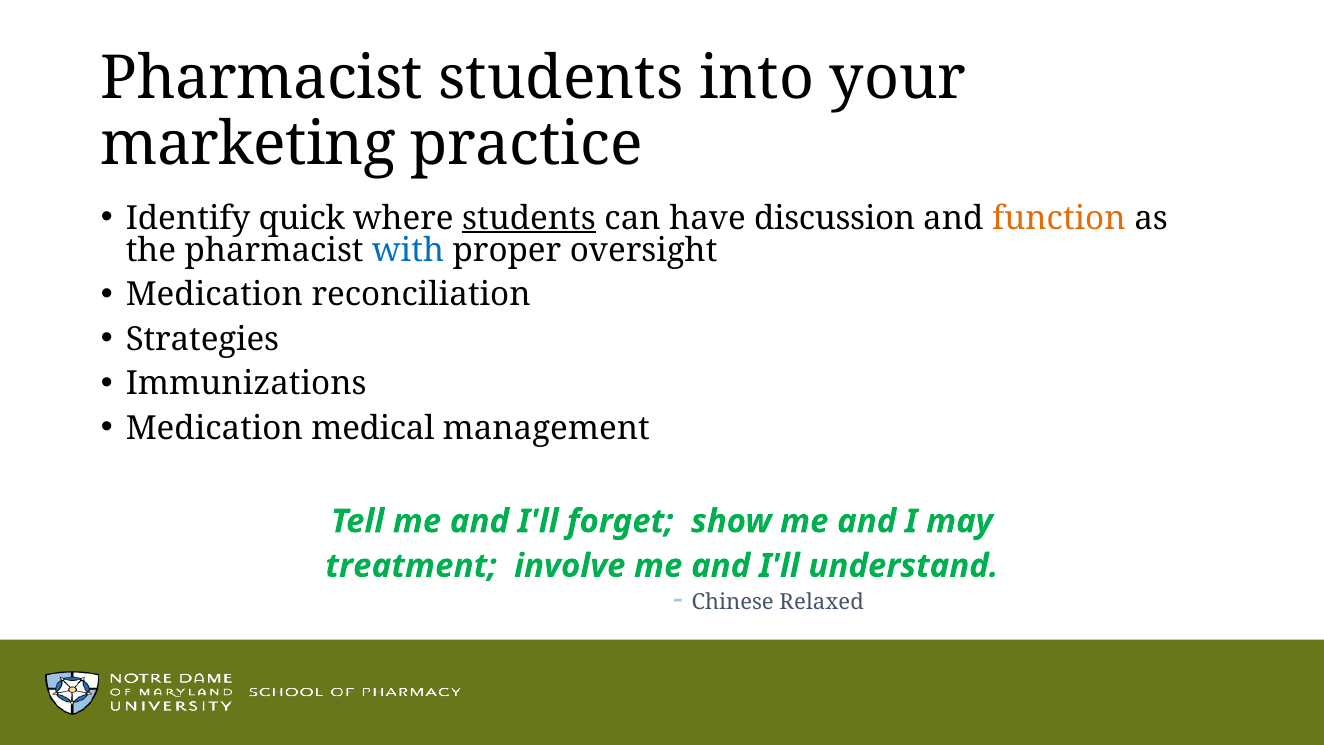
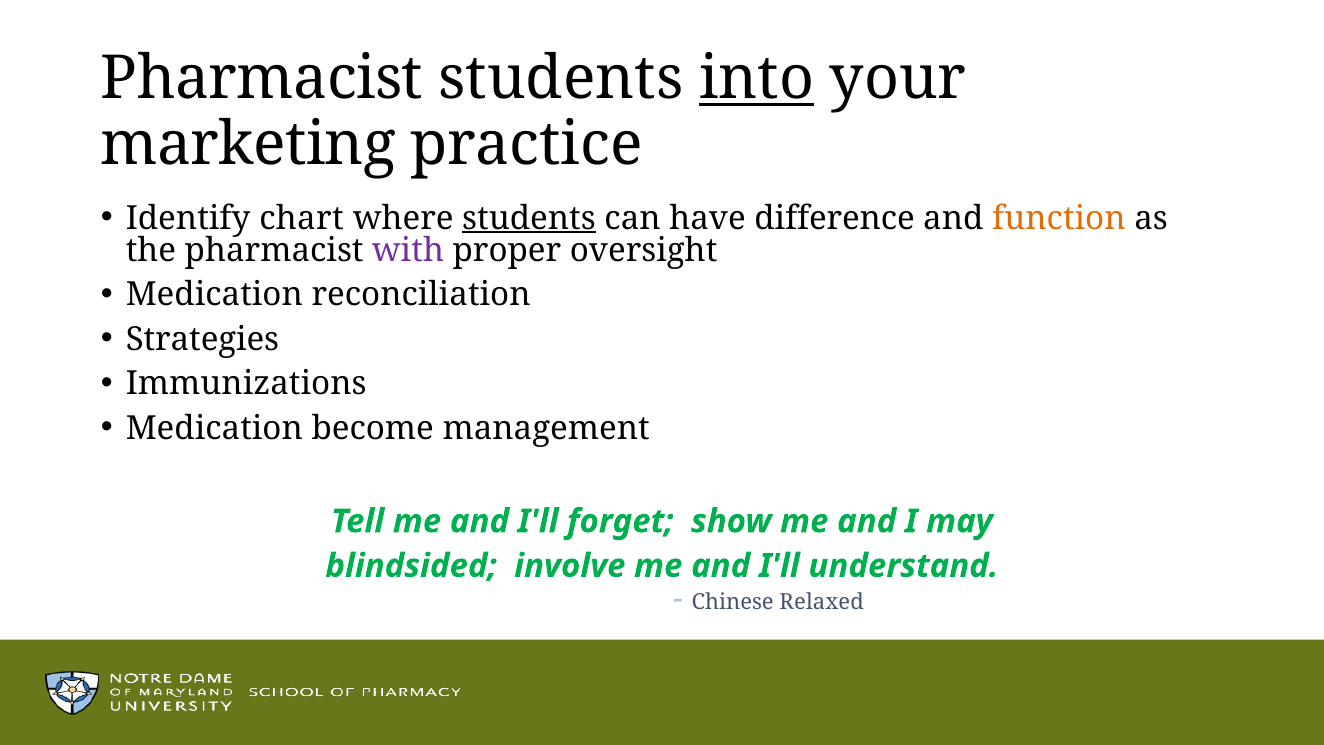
into underline: none -> present (757, 78)
quick: quick -> chart (302, 218)
discussion: discussion -> difference (835, 218)
with colour: blue -> purple (408, 250)
medical: medical -> become (373, 428)
treatment: treatment -> blindsided (411, 566)
